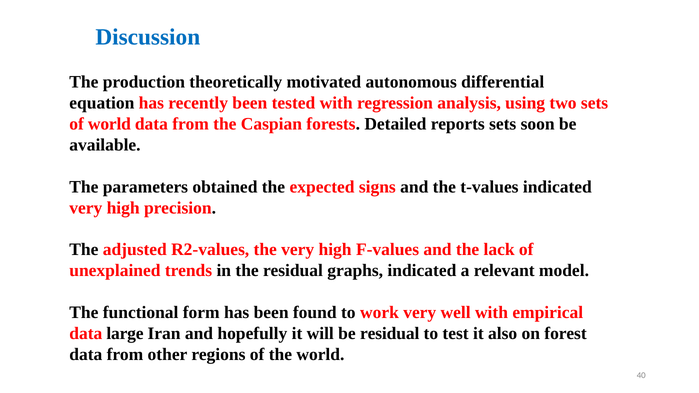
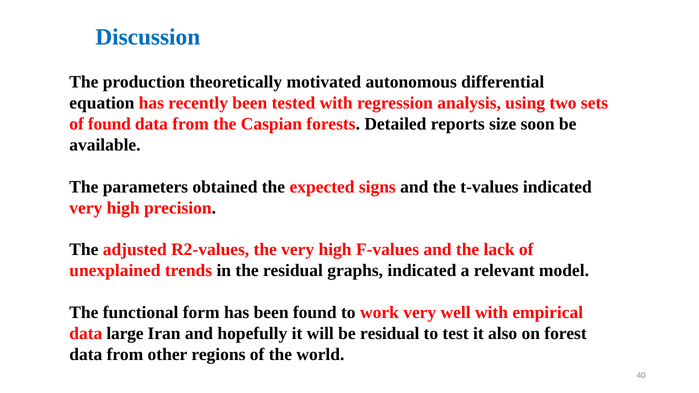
of world: world -> found (109, 124)
reports sets: sets -> size (503, 124)
